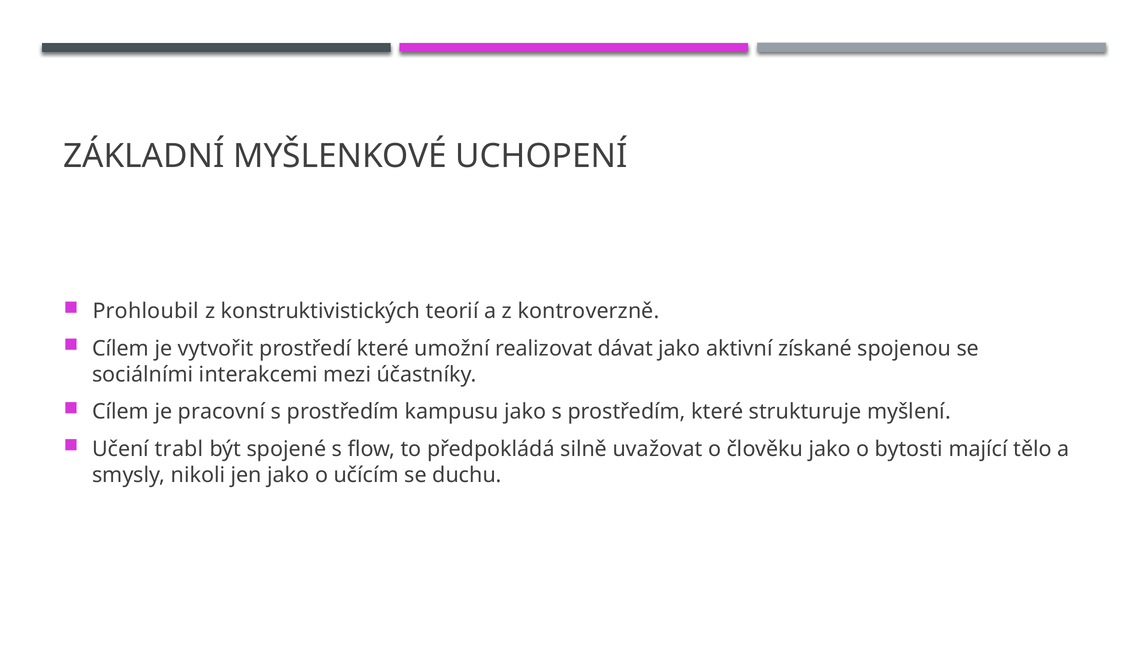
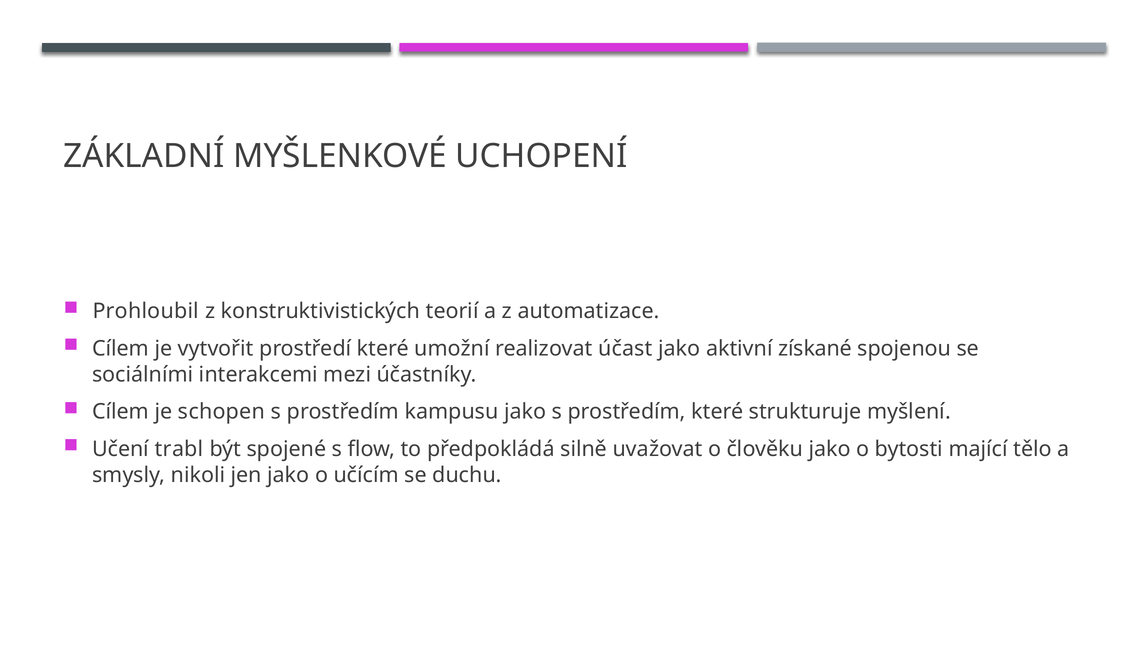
kontroverzně: kontroverzně -> automatizace (589, 311)
dávat: dávat -> účast (625, 349)
pracovní: pracovní -> schopen (221, 412)
